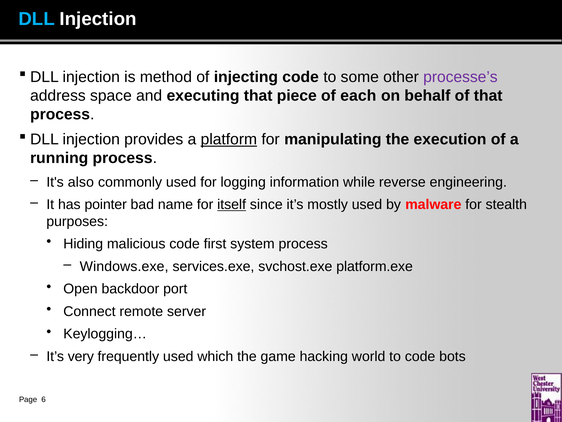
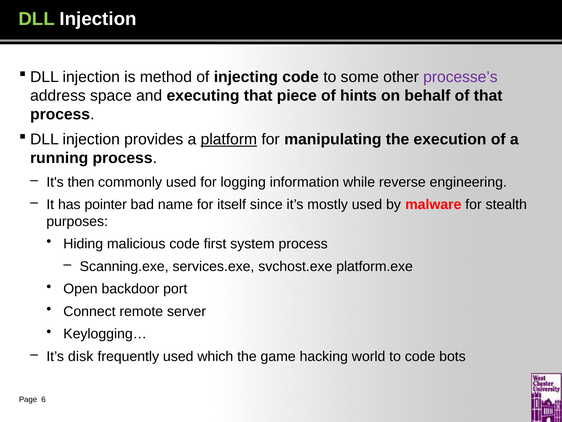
DLL colour: light blue -> light green (37, 19)
each: each -> hints (358, 95)
also: also -> then (81, 182)
itself underline: present -> none (232, 204)
Windows.exe: Windows.exe -> Scanning.exe (124, 266)
very: very -> disk (81, 356)
